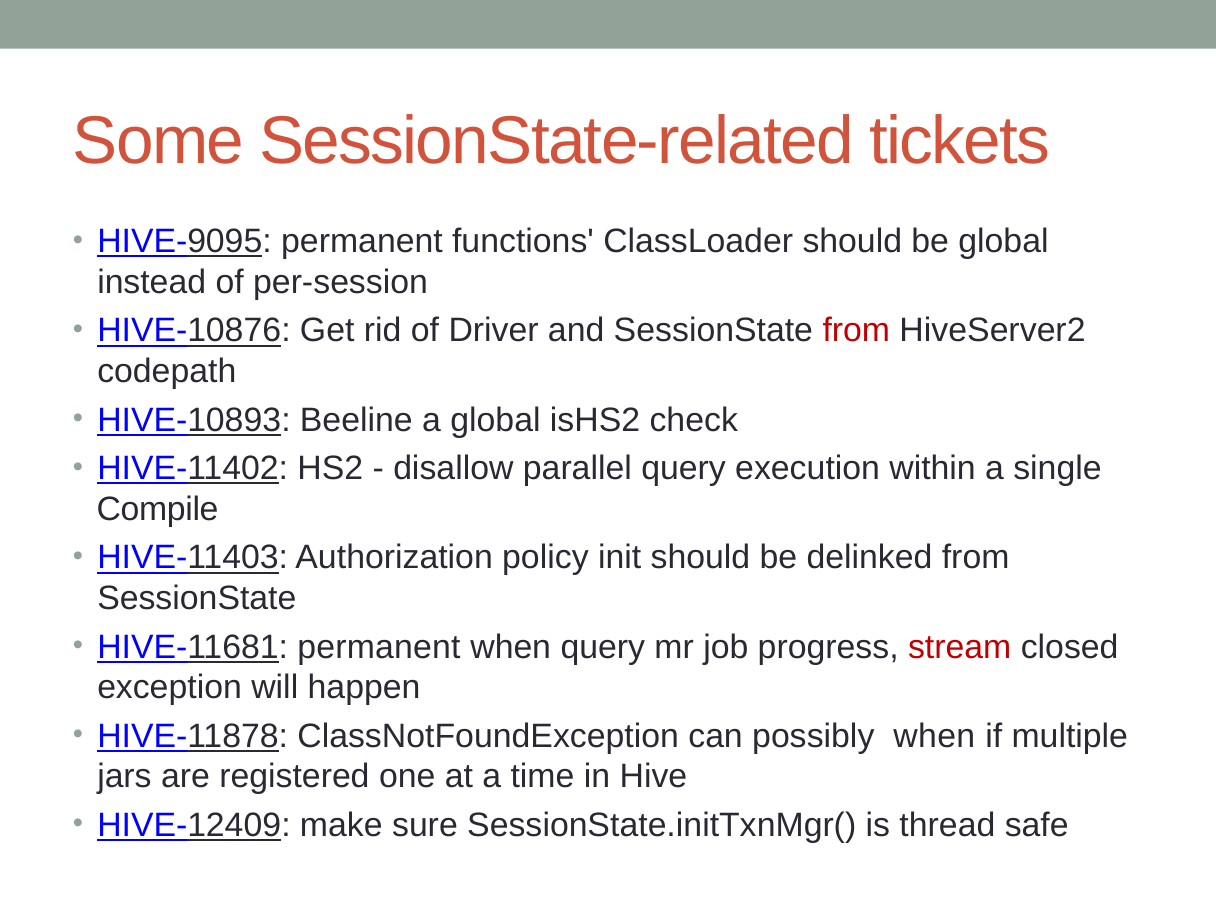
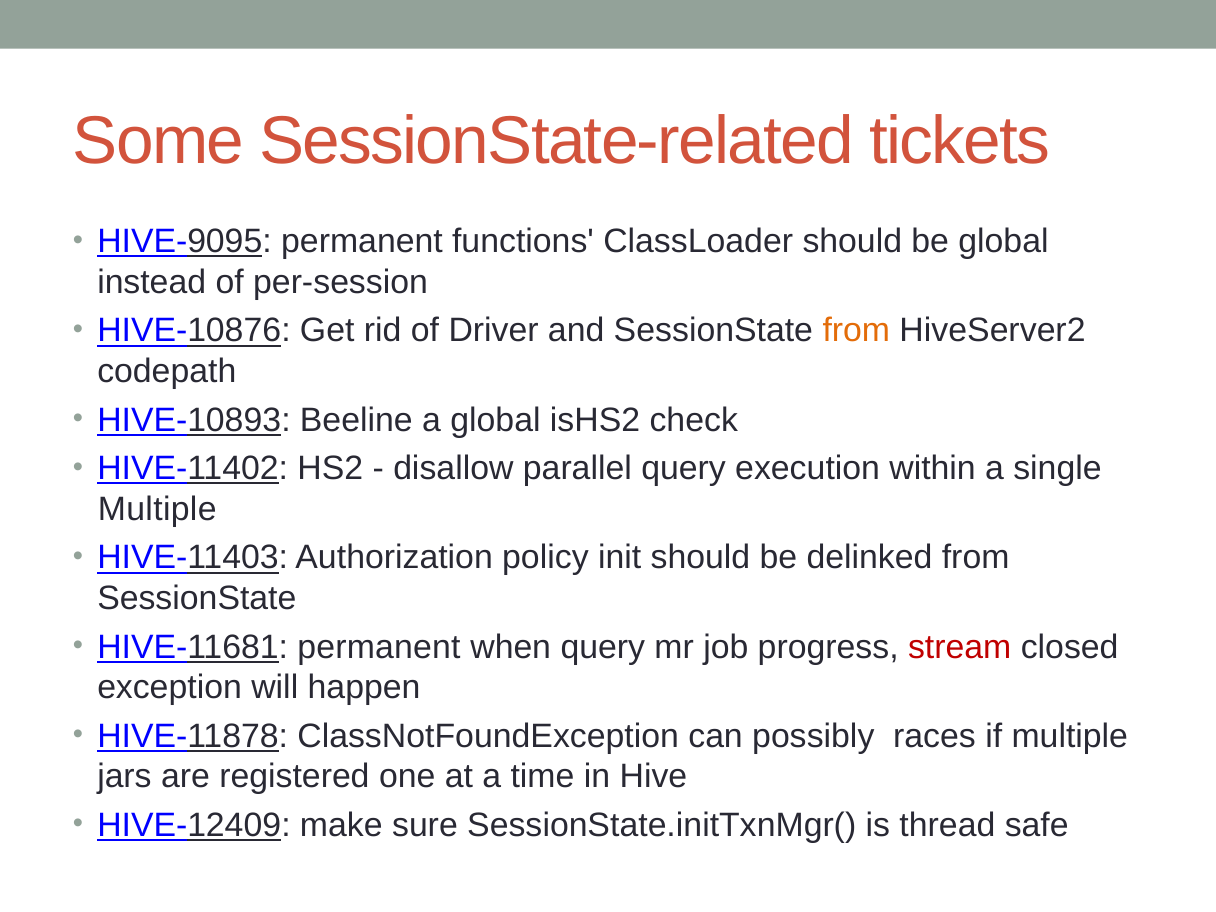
from colour: red -> orange (856, 331)
Compile: Compile -> Multiple (157, 509)
possibly when: when -> races (935, 736)
